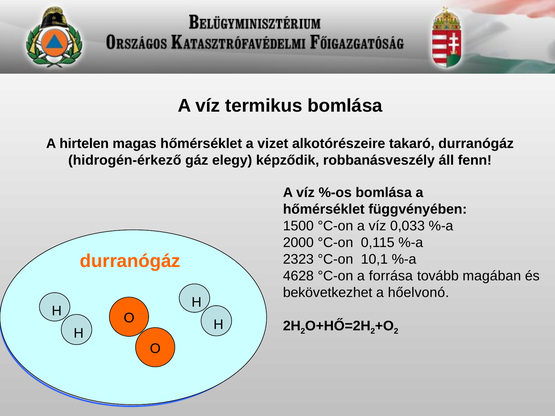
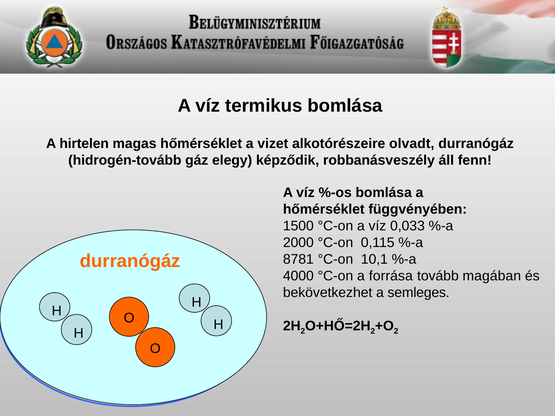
takaró: takaró -> olvadt (412, 144)
hidrogén-érkező: hidrogén-érkező -> hidrogén-tovább (125, 160)
2323: 2323 -> 8781 (298, 259)
4628: 4628 -> 4000 (298, 276)
hőelvonó: hőelvonó -> semleges (419, 293)
